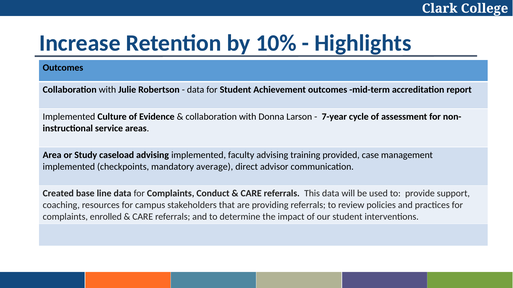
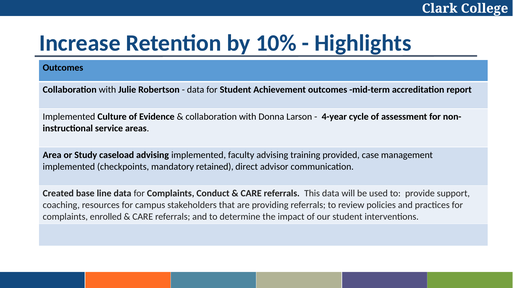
7-year: 7-year -> 4-year (334, 117)
average: average -> retained (215, 167)
